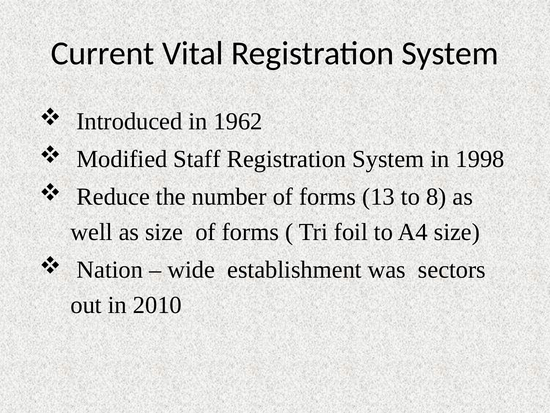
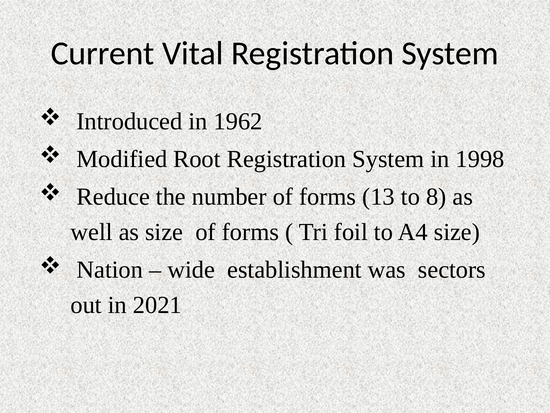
Staff: Staff -> Root (197, 159)
2010: 2010 -> 2021 (157, 305)
